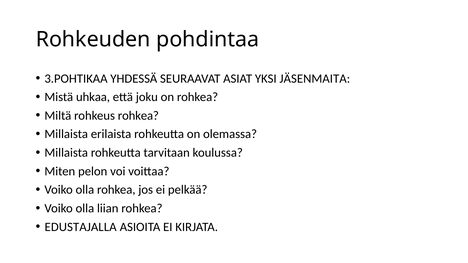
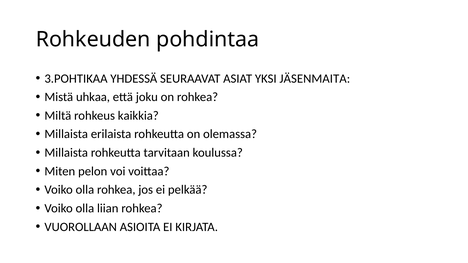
rohkeus rohkea: rohkea -> kaikkia (138, 116)
EDUSTAJALLA: EDUSTAJALLA -> VUOROLLAAN (81, 227)
